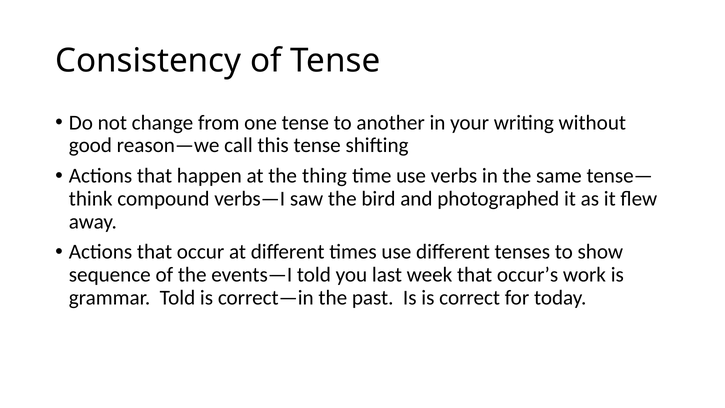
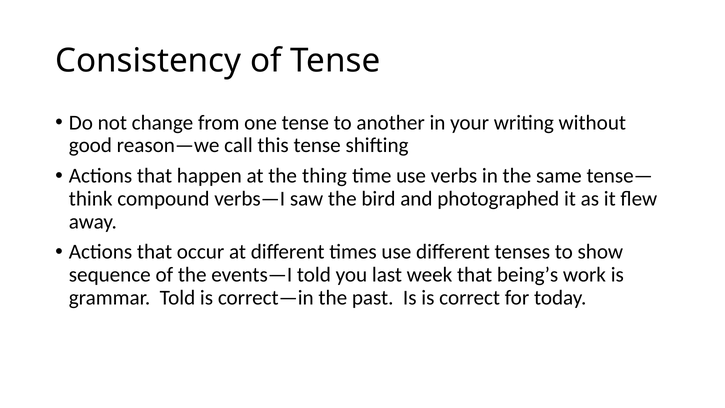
occur’s: occur’s -> being’s (528, 275)
